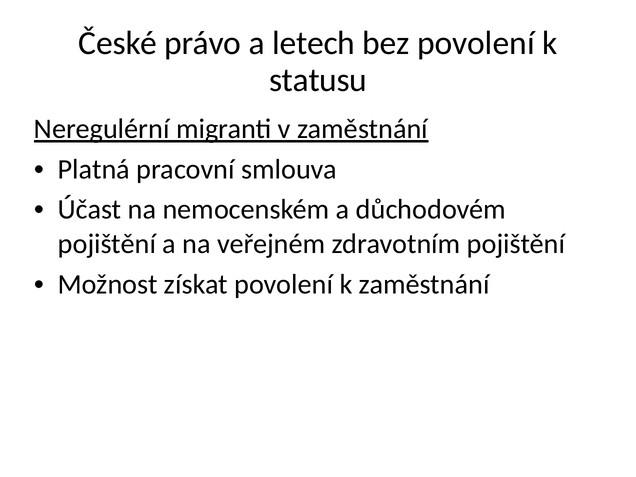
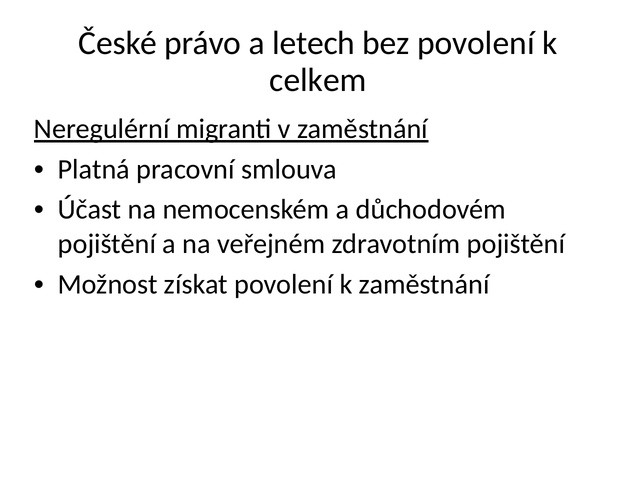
statusu: statusu -> celkem (318, 80)
